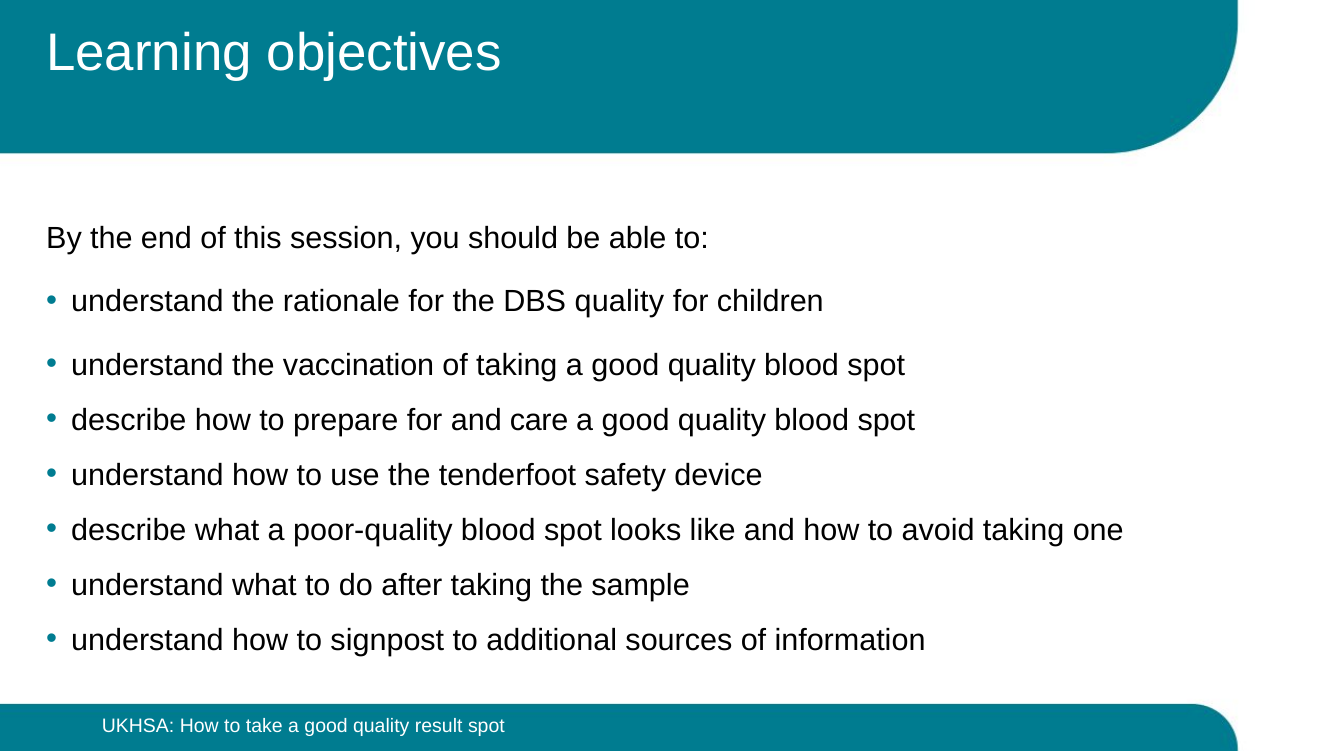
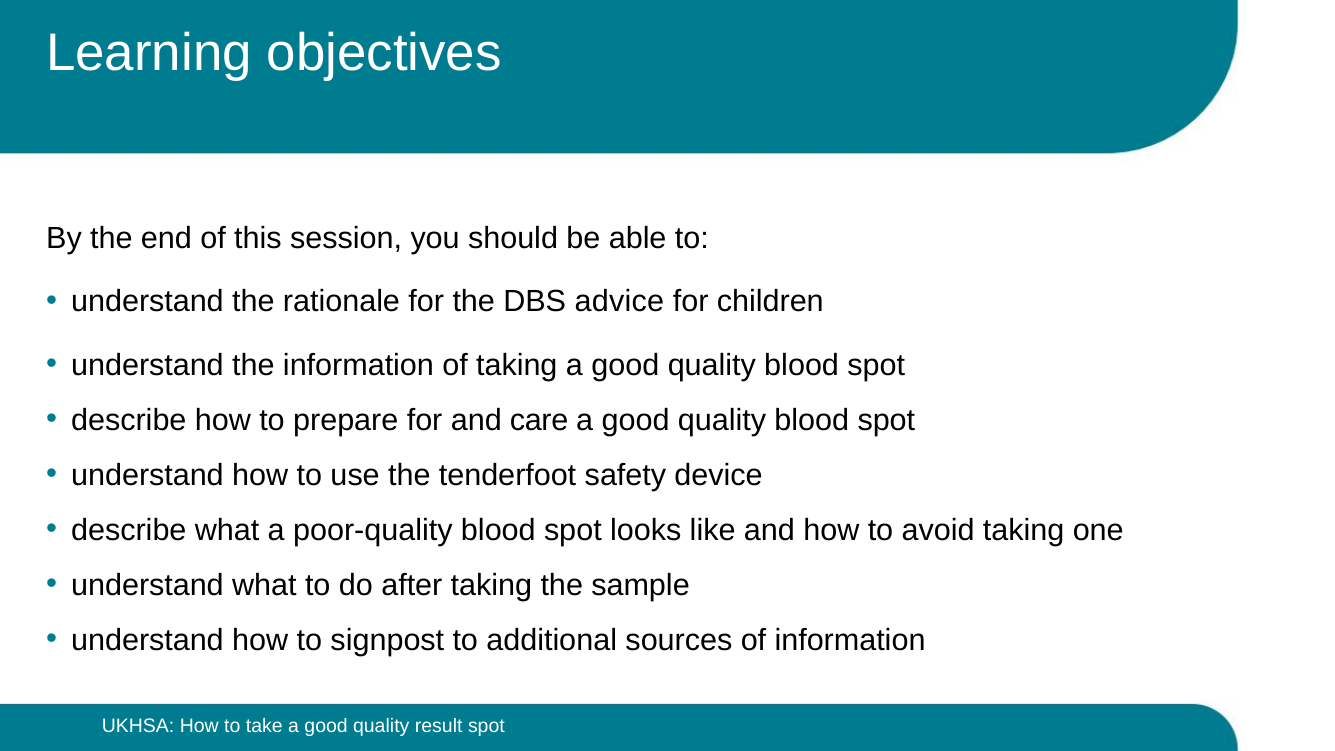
DBS quality: quality -> advice (619, 302)
the vaccination: vaccination -> information (358, 365)
